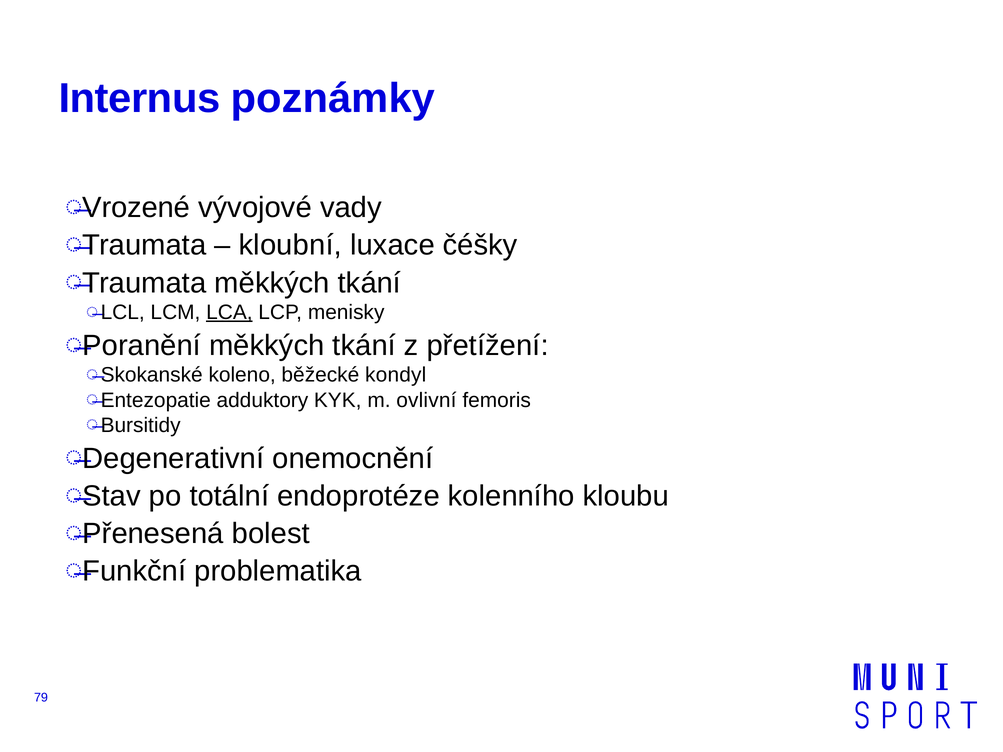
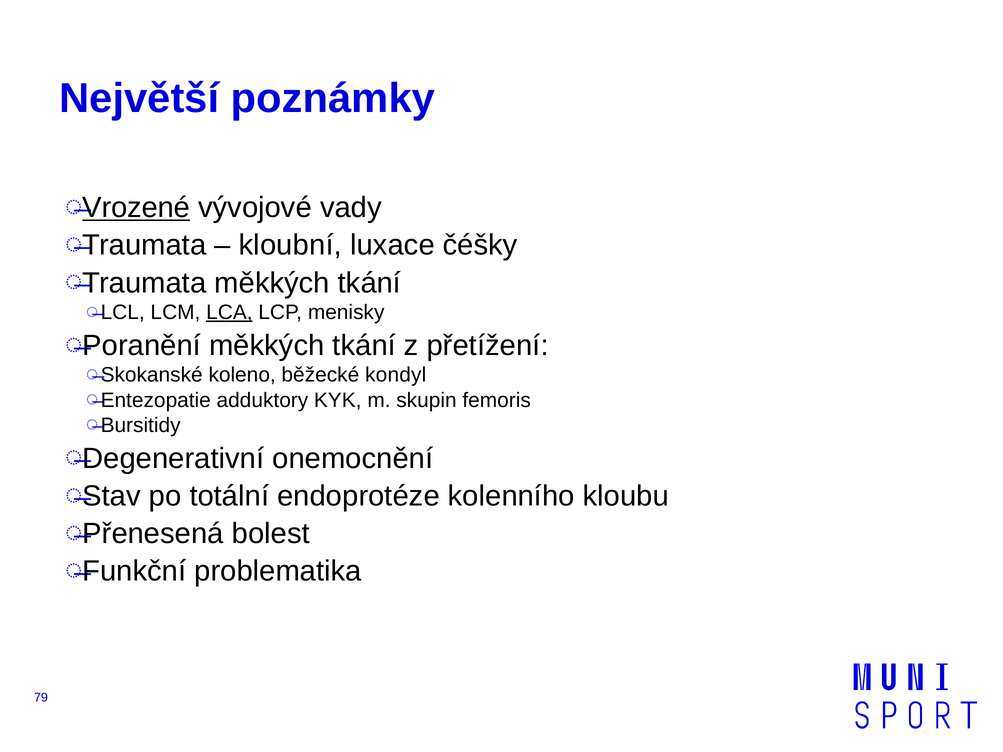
Internus: Internus -> Největší (139, 99)
Vrozené underline: none -> present (136, 208)
ovlivní: ovlivní -> skupin (426, 400)
